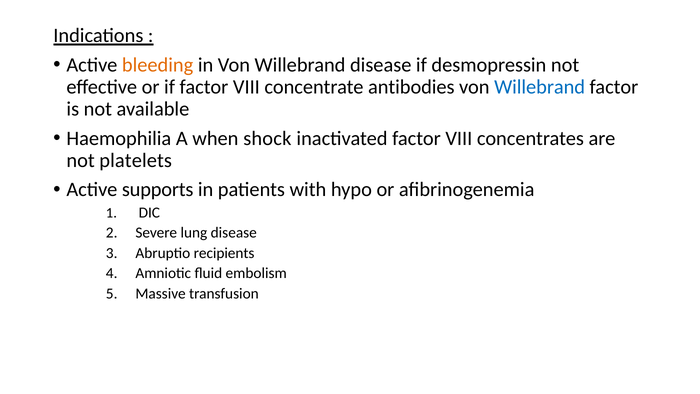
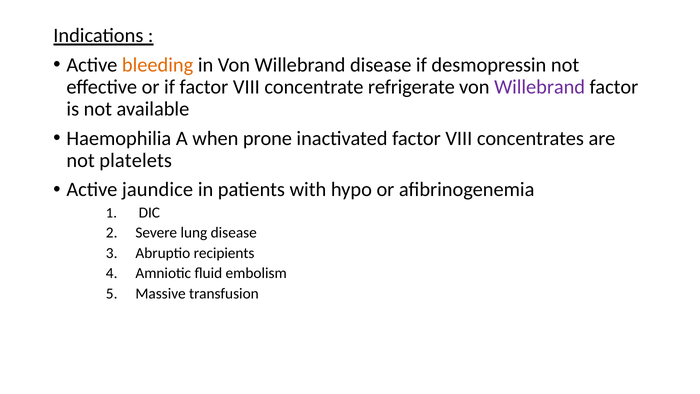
antibodies: antibodies -> refrigerate (411, 87)
Willebrand colour: blue -> purple (540, 87)
shock: shock -> prone (267, 138)
supports: supports -> jaundice (158, 190)
